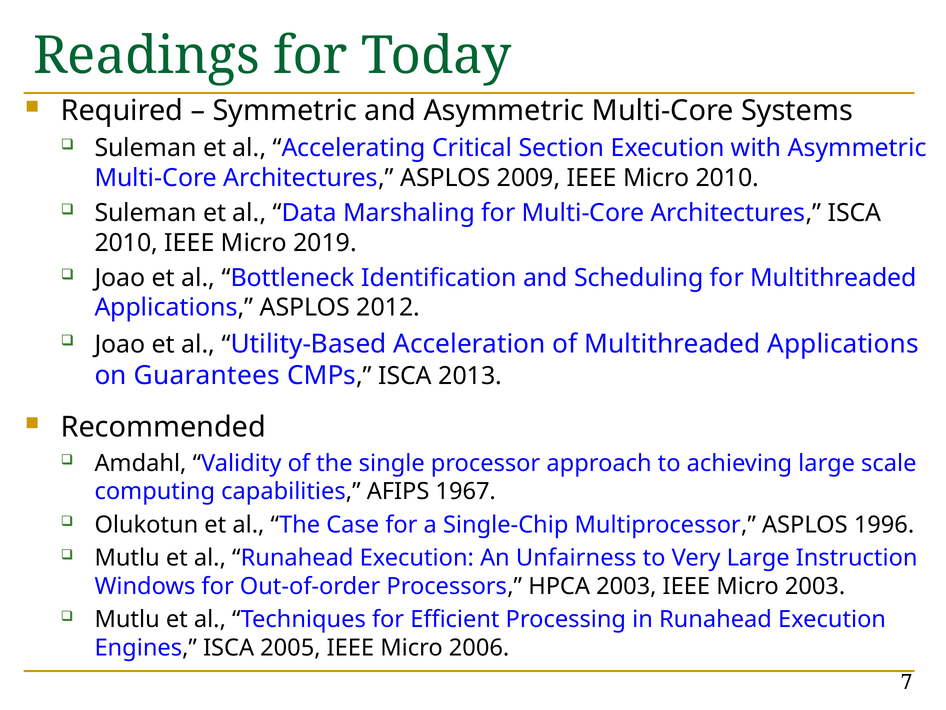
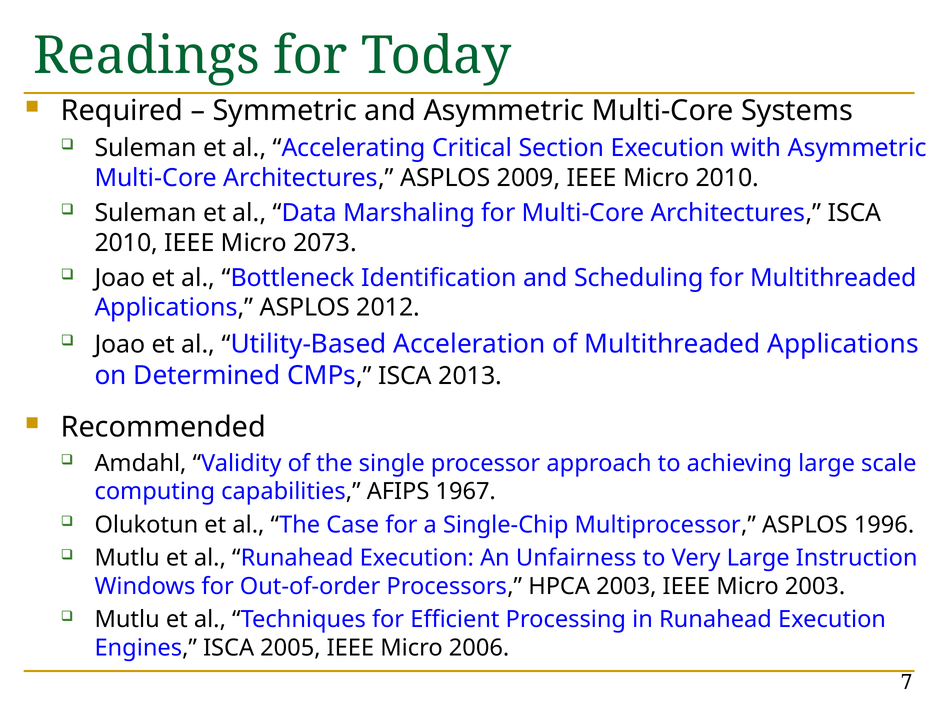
2019: 2019 -> 2073 (325, 243)
Guarantees: Guarantees -> Determined (207, 375)
